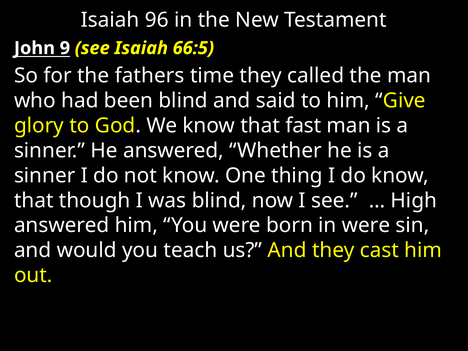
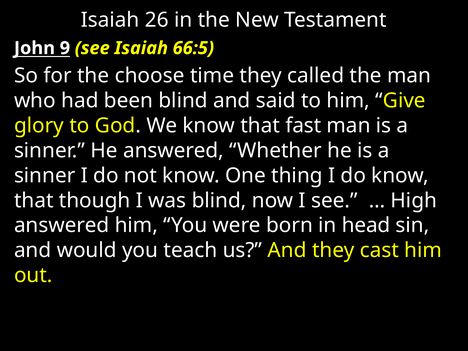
96: 96 -> 26 (157, 20)
fathers: fathers -> choose (150, 76)
in were: were -> head (366, 225)
